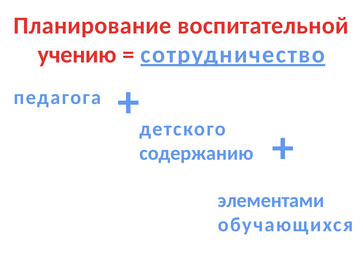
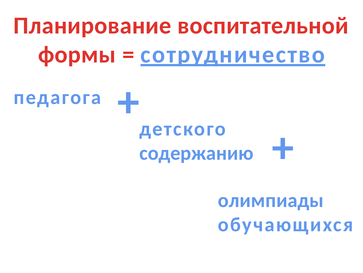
учению: учению -> формы (77, 55)
элементами: элементами -> олимпиады (271, 200)
